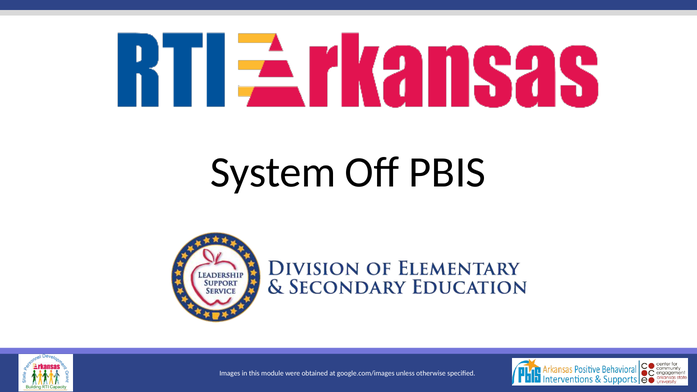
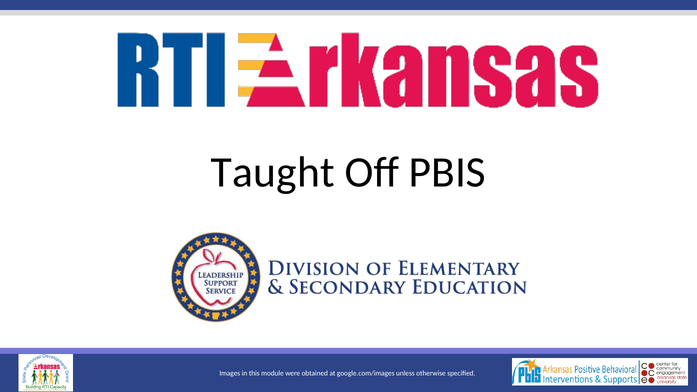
System: System -> Taught (273, 172)
